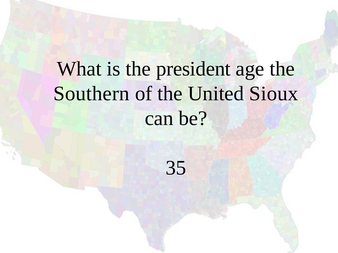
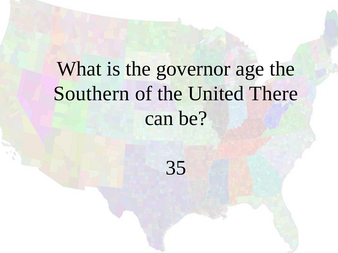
president: president -> governor (193, 69)
Sioux: Sioux -> There (274, 94)
